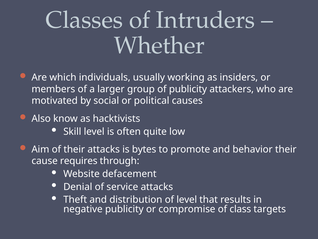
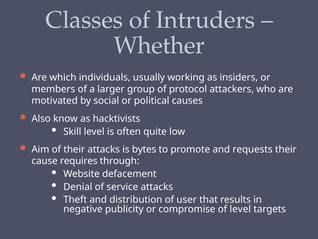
of publicity: publicity -> protocol (188, 89)
behavior: behavior -> requests (253, 149)
of level: level -> user (187, 199)
of class: class -> level (240, 209)
